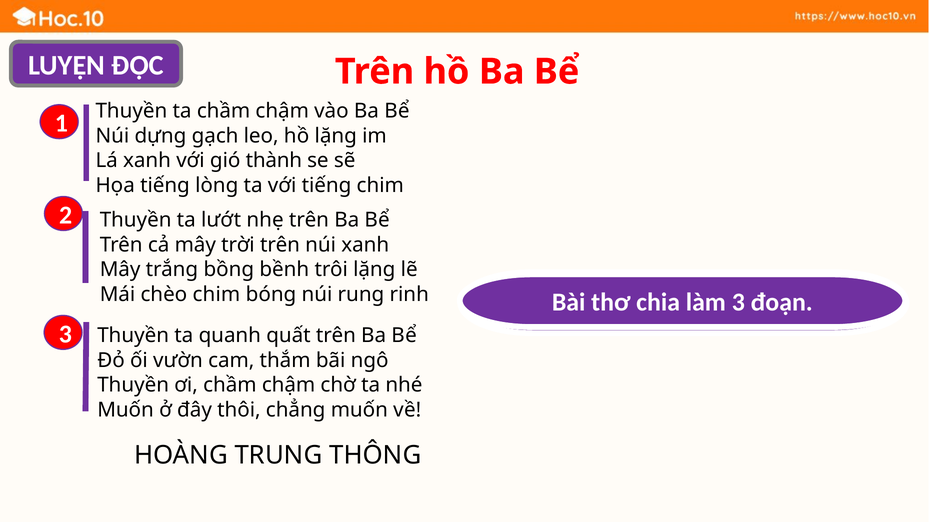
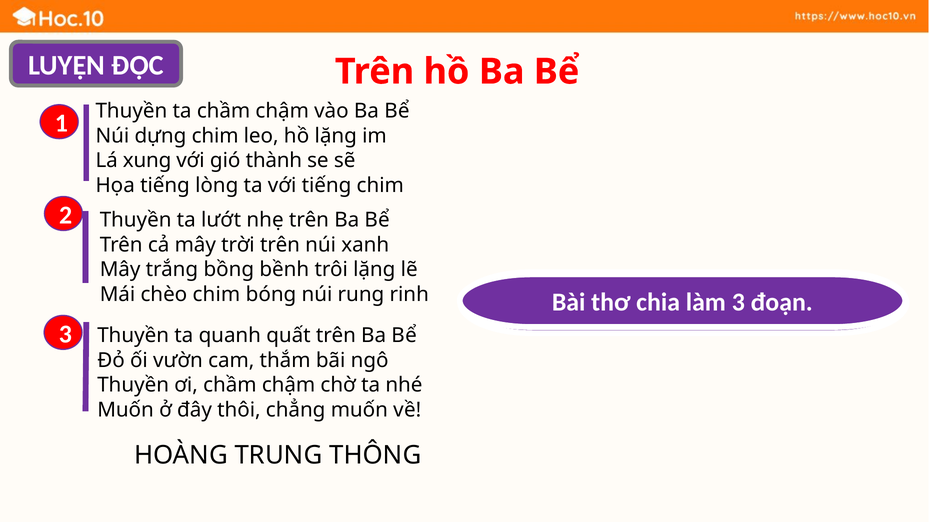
dựng gạch: gạch -> chim (215, 136)
Lá xanh: xanh -> xung (147, 161)
